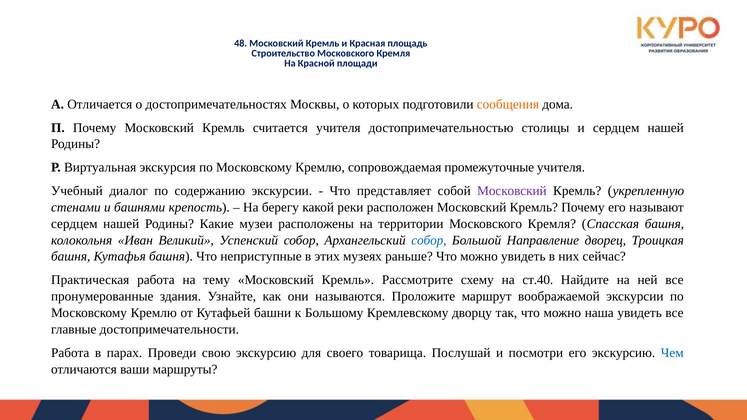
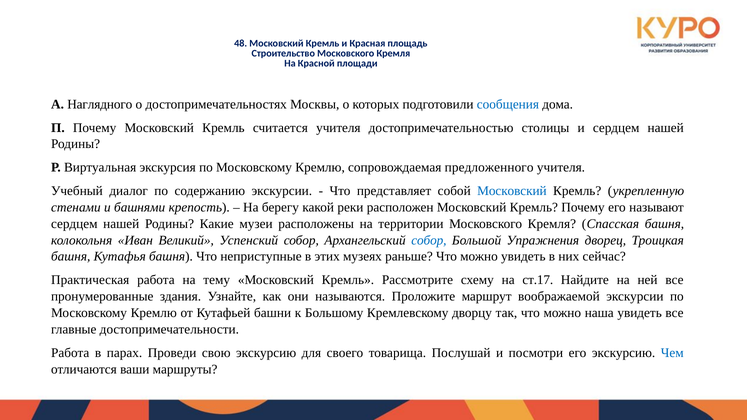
Отличается: Отличается -> Наглядного (100, 104)
сообщения colour: orange -> blue (508, 104)
промежуточные: промежуточные -> предложенного (489, 168)
Московский colour: purple -> blue (512, 191)
Направление: Направление -> Упражнения (543, 240)
ст.40: ст.40 -> ст.17 (538, 280)
